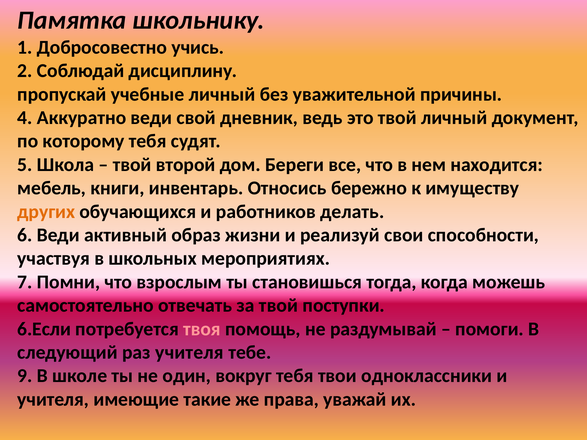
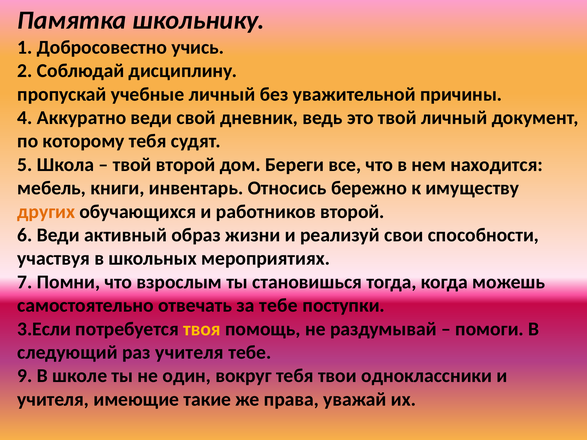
работников делать: делать -> второй (352, 212)
за твой: твой -> тебе (278, 306)
6.Если: 6.Если -> 3.Если (44, 329)
твоя colour: pink -> yellow (202, 329)
